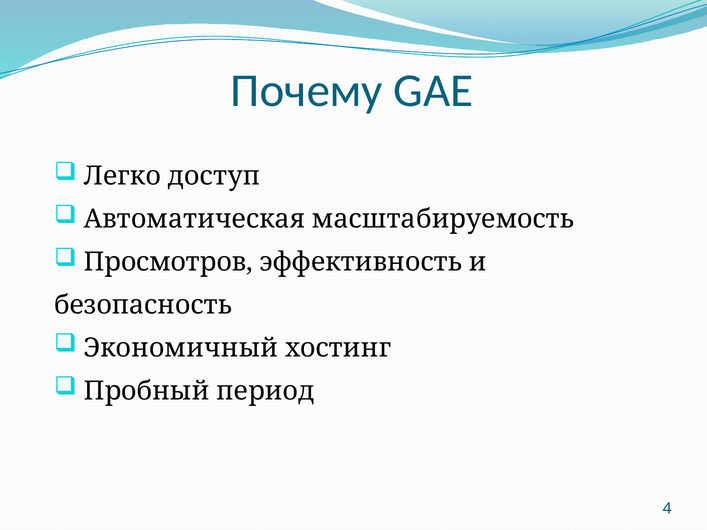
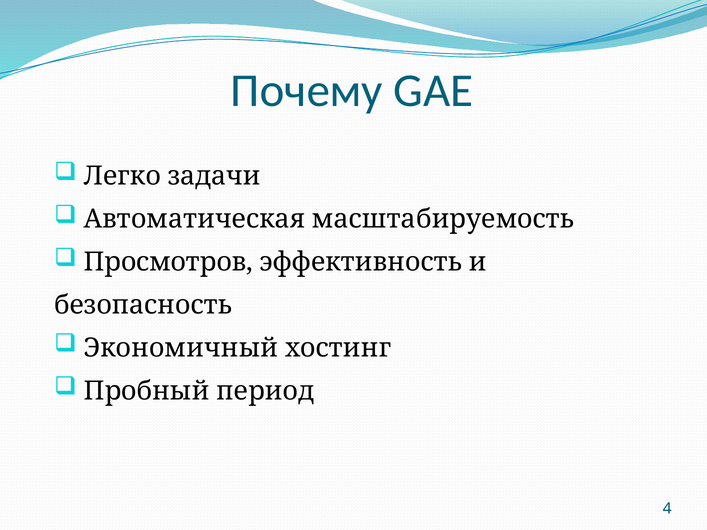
доступ: доступ -> задачи (214, 176)
